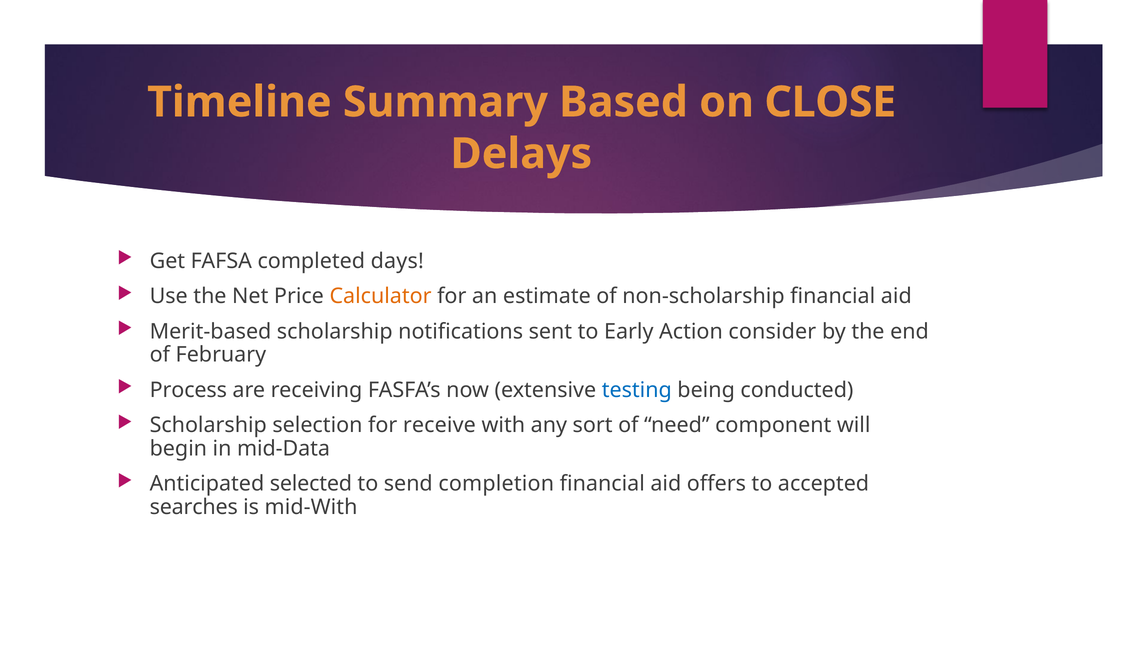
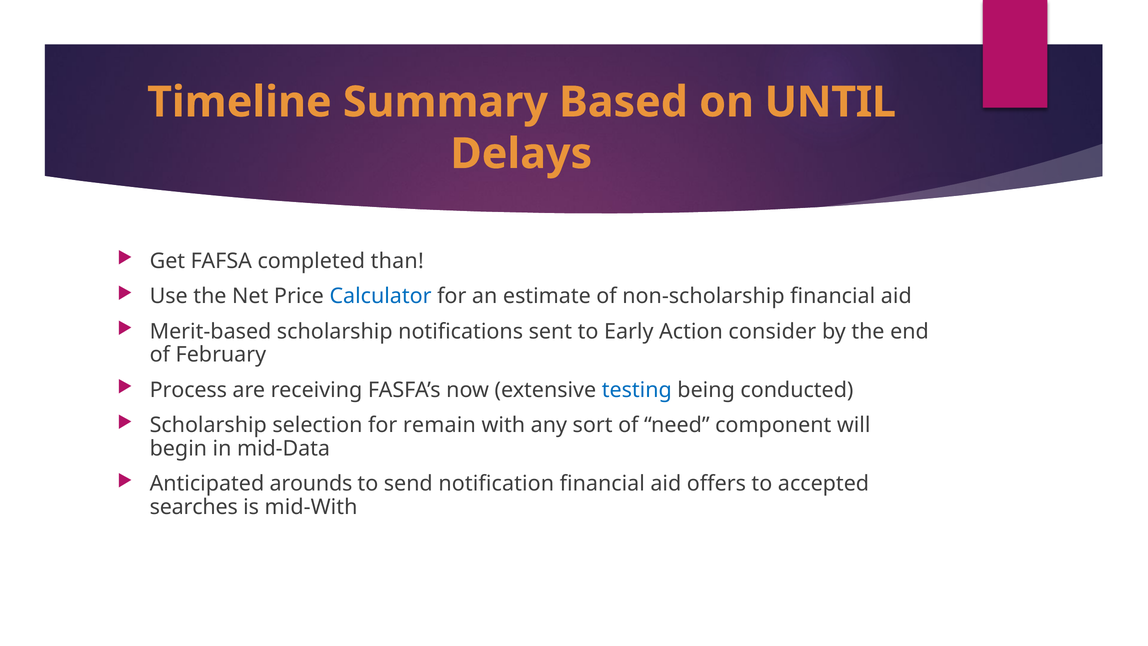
CLOSE: CLOSE -> UNTIL (830, 102)
days: days -> than (397, 261)
Calculator colour: orange -> blue (381, 296)
receive: receive -> remain (439, 425)
selected: selected -> arounds (311, 484)
completion: completion -> notification (496, 484)
